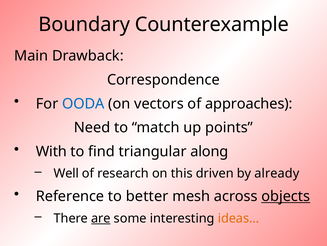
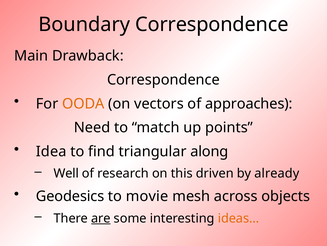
Boundary Counterexample: Counterexample -> Correspondence (212, 25)
OODA colour: blue -> orange (83, 103)
With: With -> Idea (51, 151)
Reference: Reference -> Geodesics (70, 196)
better: better -> movie (147, 196)
objects underline: present -> none (286, 196)
